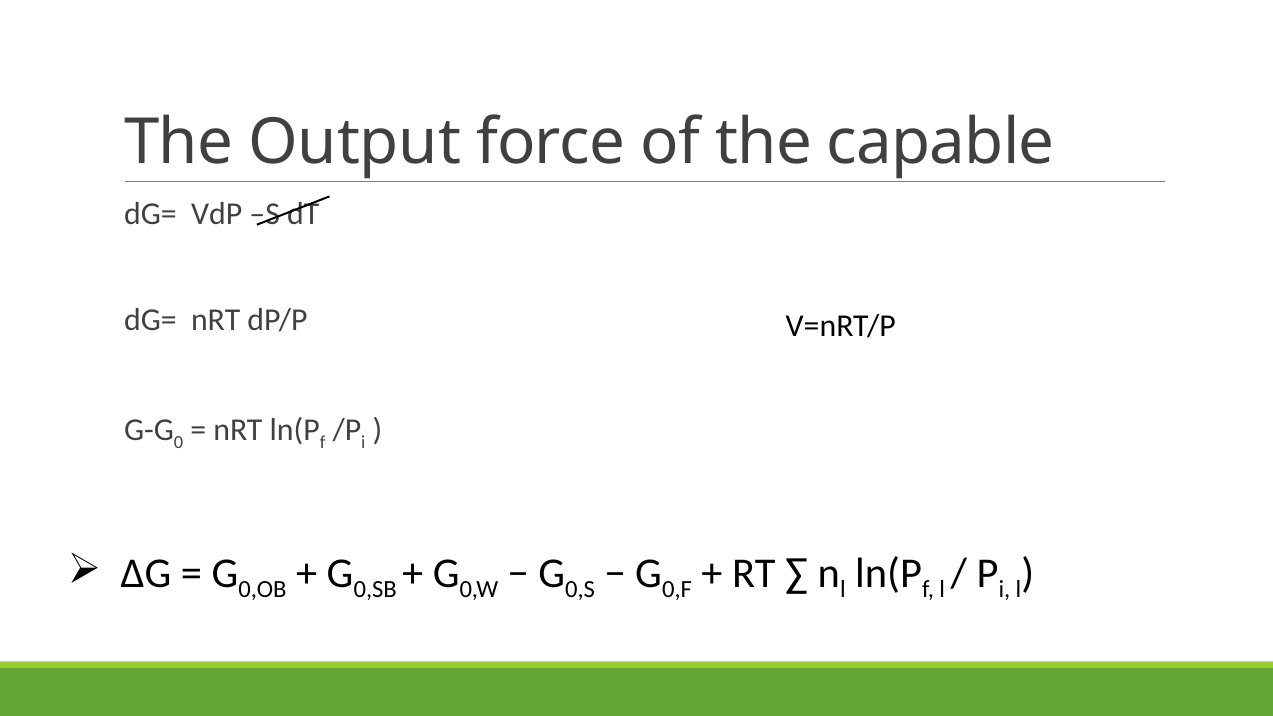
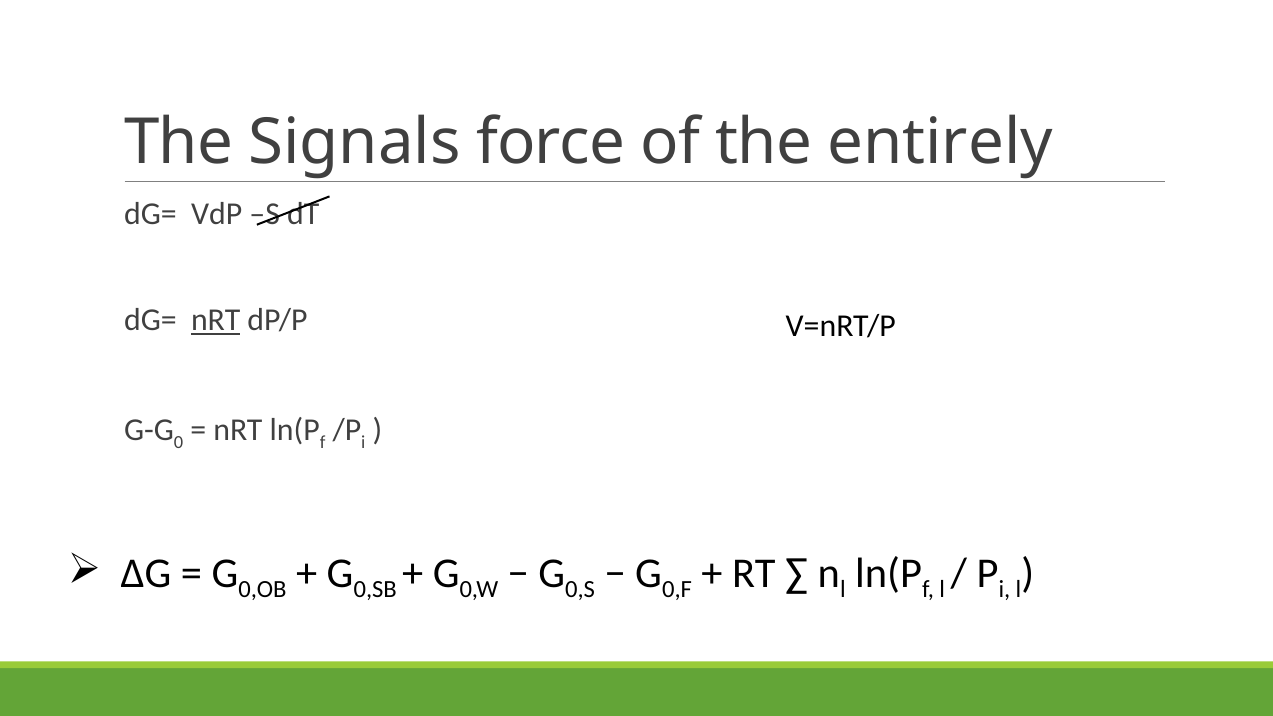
Output: Output -> Signals (355, 143)
capable: capable -> entirely (940, 143)
nRT underline: none -> present (216, 320)
